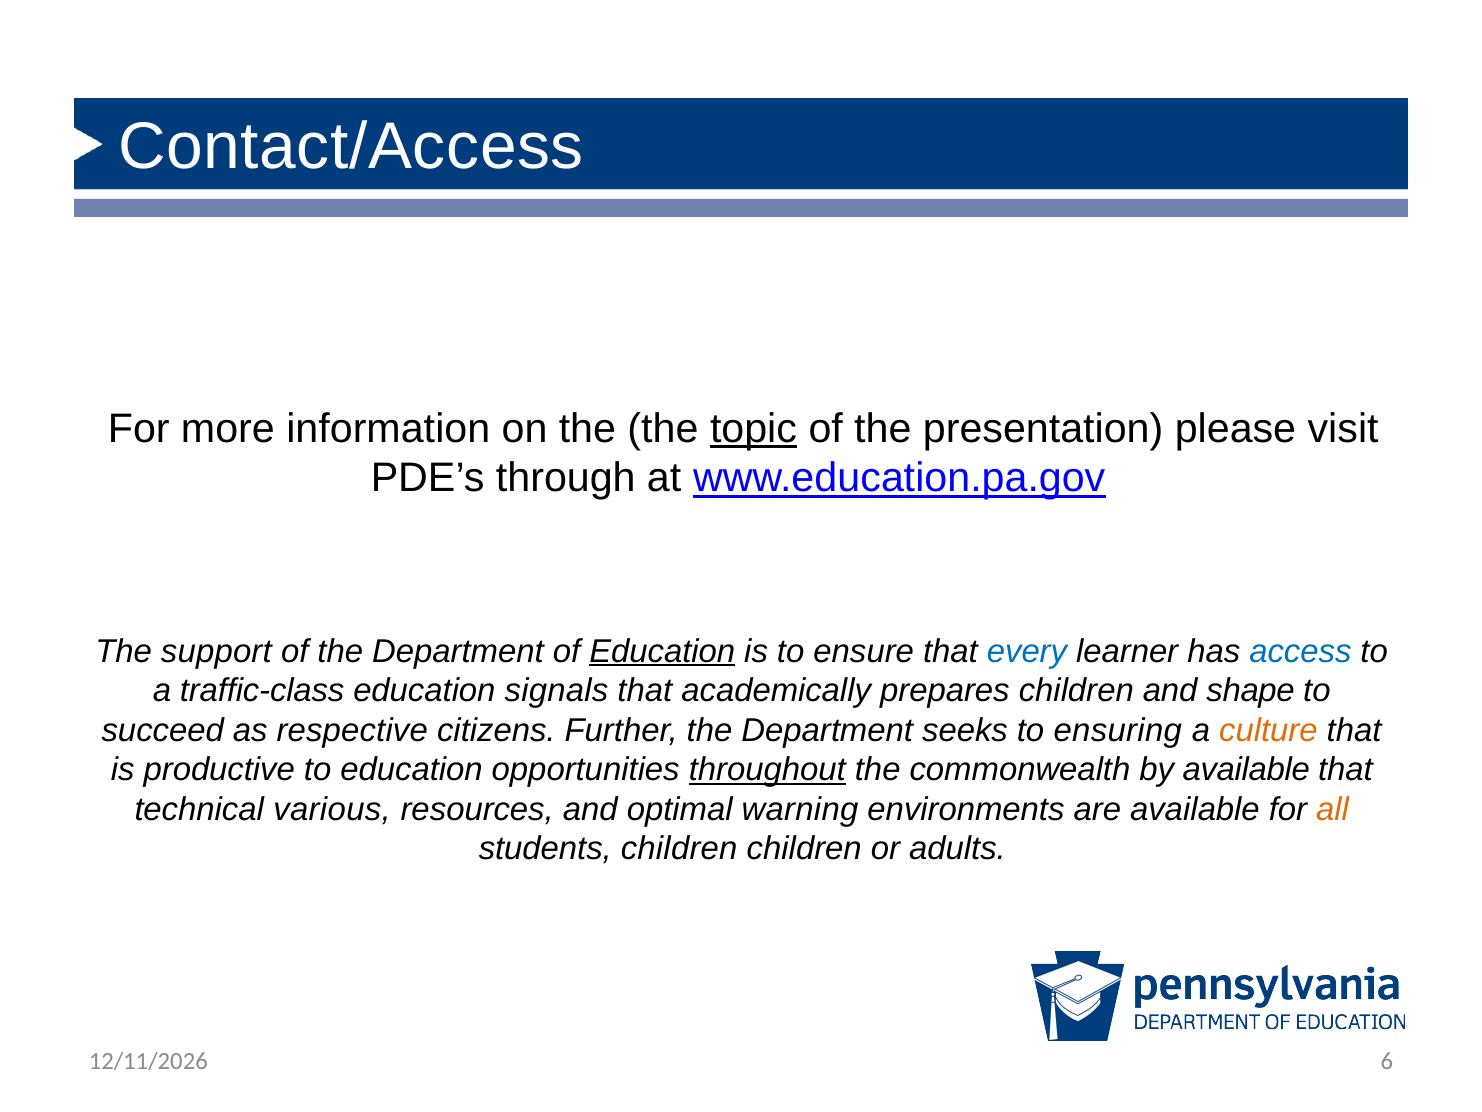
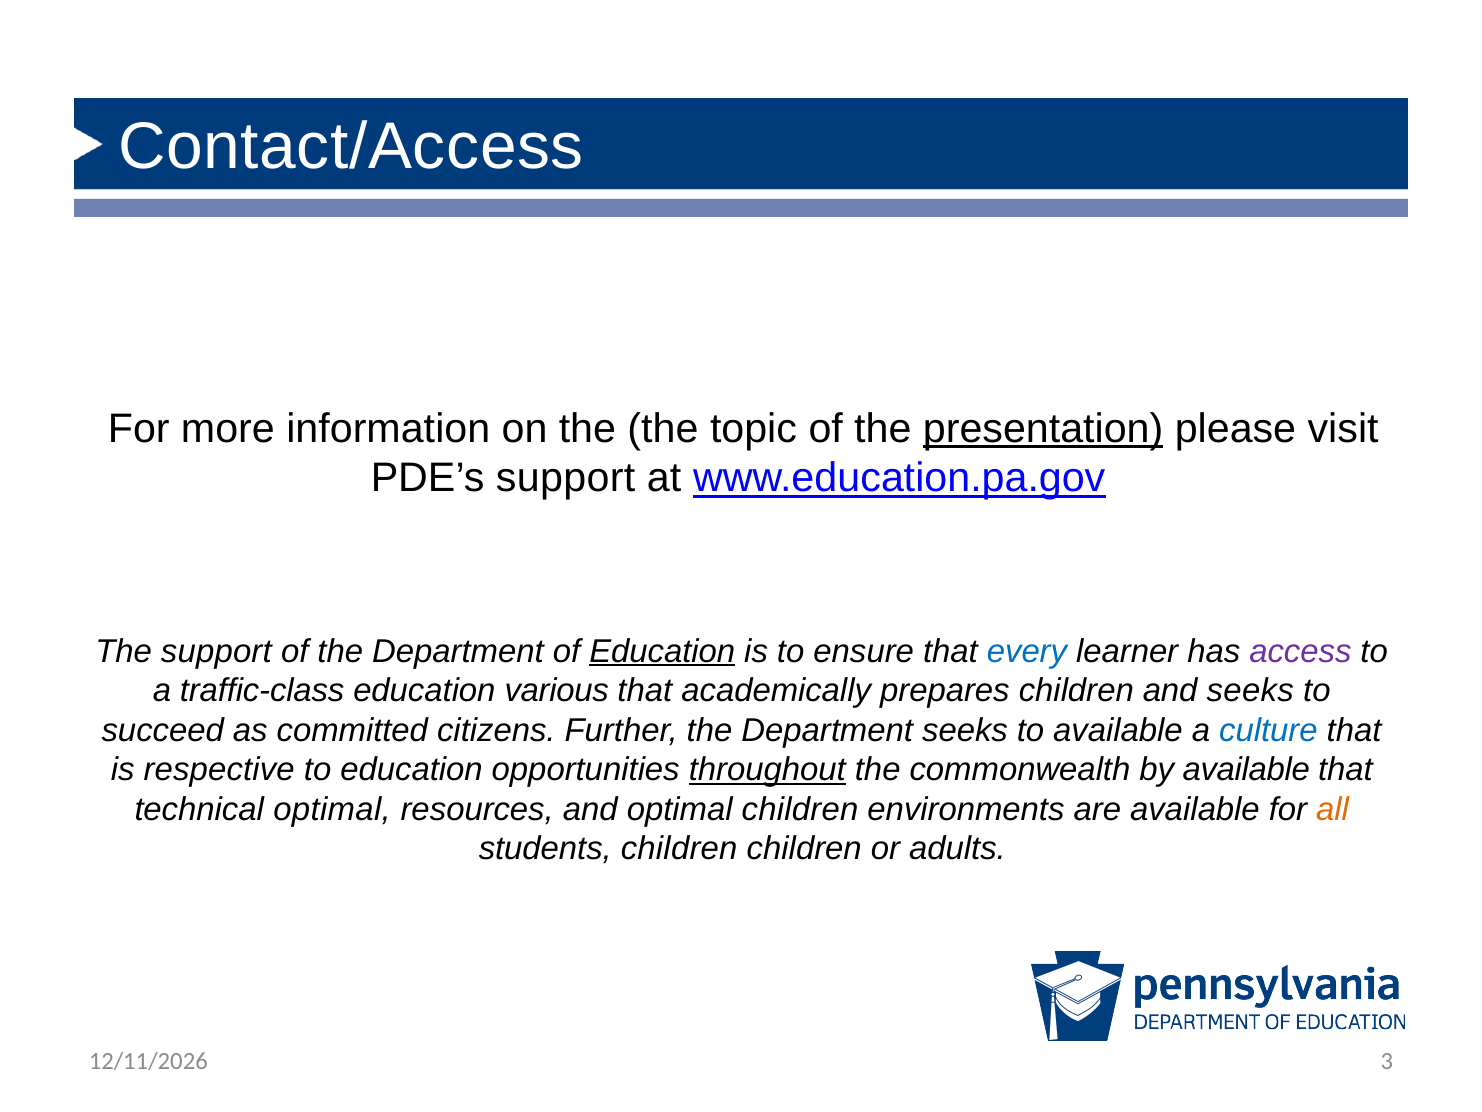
topic underline: present -> none (754, 429)
presentation underline: none -> present (1043, 429)
PDE’s through: through -> support (566, 478)
access colour: blue -> purple (1300, 651)
signals: signals -> various (557, 691)
and shape: shape -> seeks (1250, 691)
respective: respective -> committed (352, 730)
to ensuring: ensuring -> available (1118, 730)
culture colour: orange -> blue (1268, 730)
productive: productive -> respective (219, 770)
technical various: various -> optimal (332, 809)
optimal warning: warning -> children (800, 809)
6: 6 -> 3 (1387, 1061)
